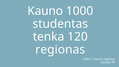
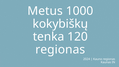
Kauno: Kauno -> Metus (45, 11)
studentas: studentas -> kokybiškų (60, 24)
